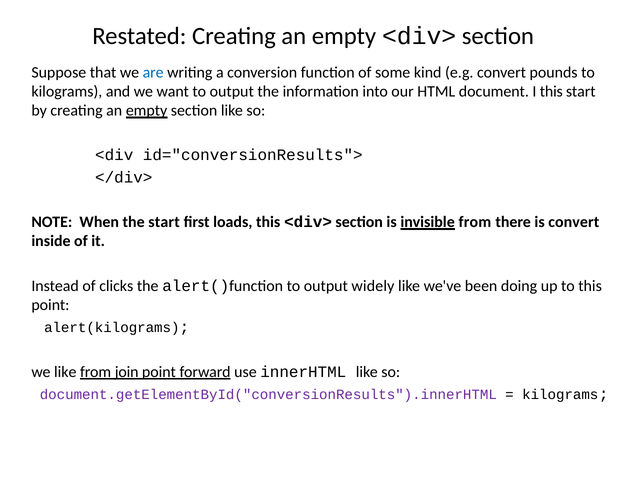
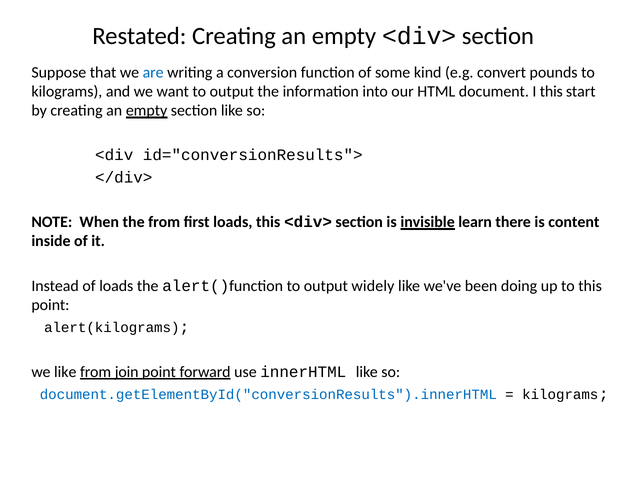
the start: start -> from (164, 222)
invisible from: from -> learn (475, 222)
is convert: convert -> content (574, 222)
of clicks: clicks -> loads (116, 286)
document.getElementById("conversionResults").innerHTML colour: purple -> blue (268, 395)
